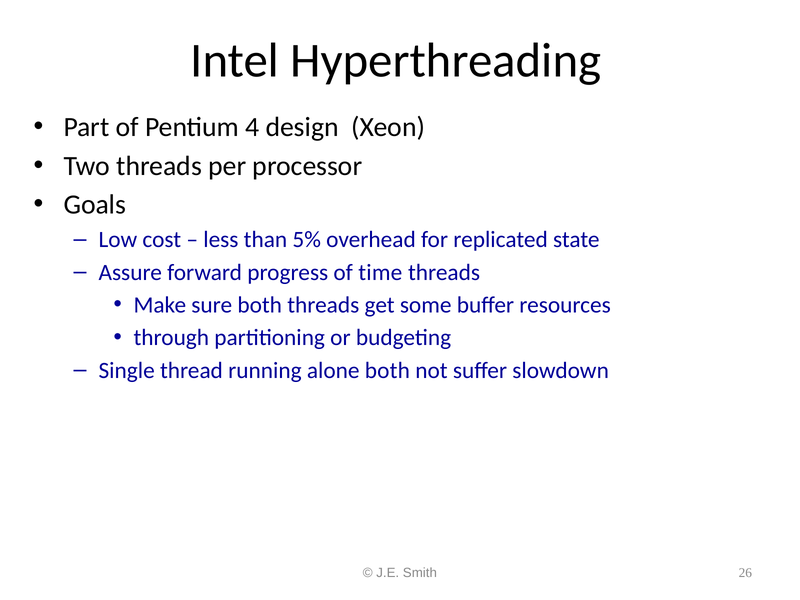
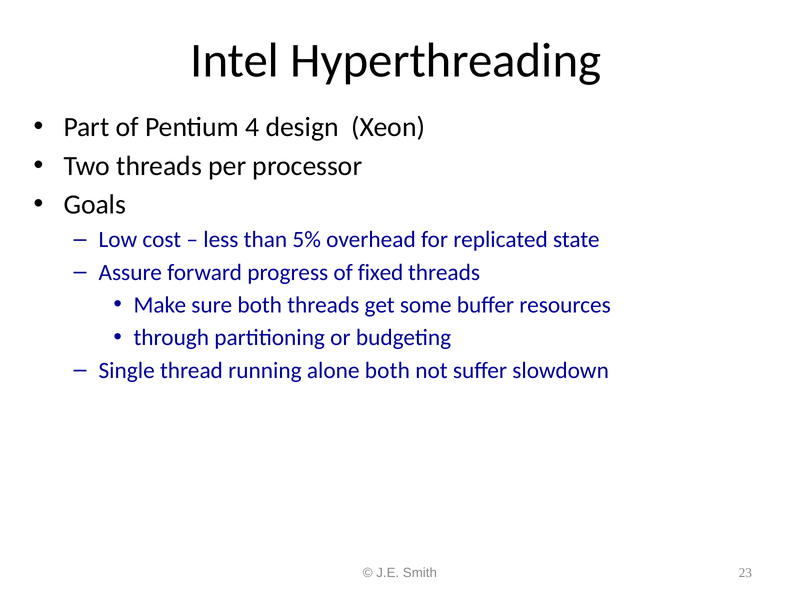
time: time -> fixed (381, 272)
26: 26 -> 23 (745, 573)
